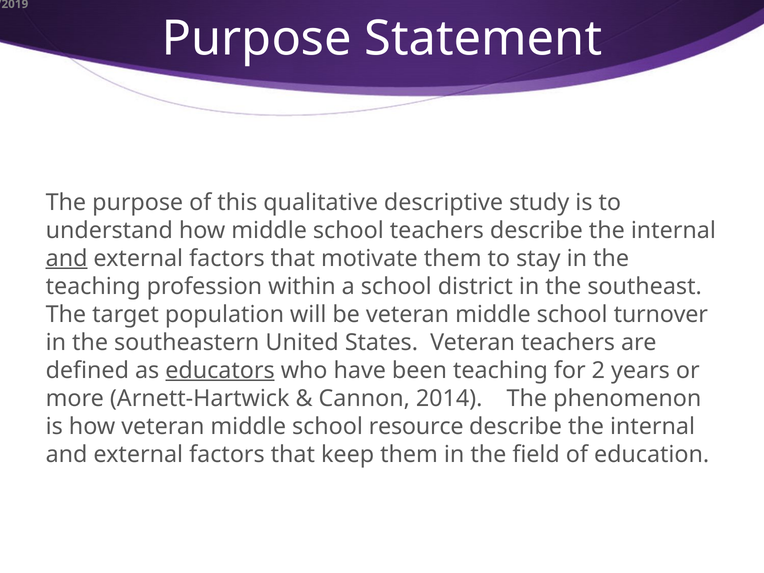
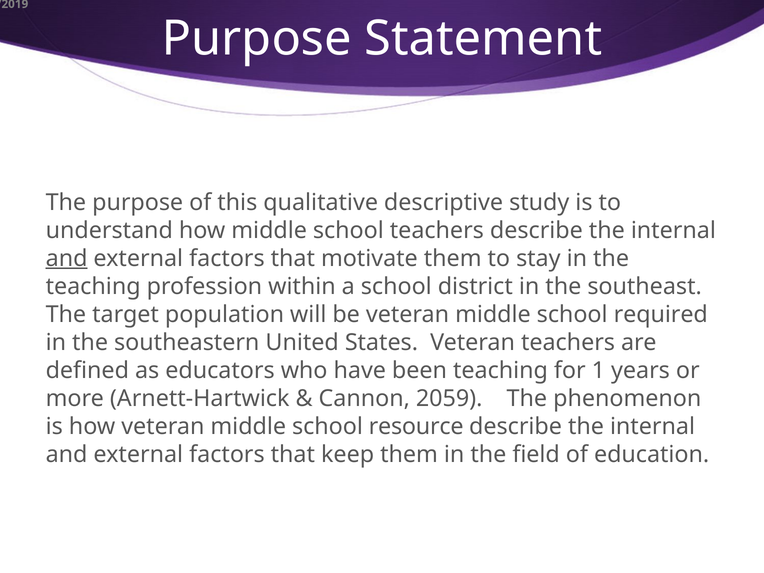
turnover: turnover -> required (661, 314)
educators underline: present -> none (220, 370)
2: 2 -> 1 (598, 370)
2014: 2014 -> 2059 (449, 398)
